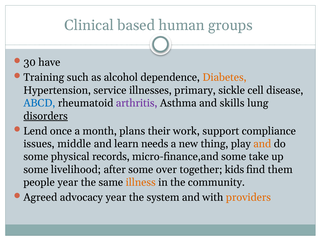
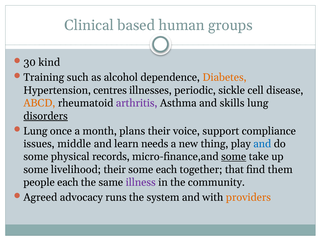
have: have -> kind (49, 62)
service: service -> centres (110, 90)
primary: primary -> periodic (195, 90)
ABCD colour: blue -> orange (39, 103)
Lend: Lend -> Lung (35, 131)
work: work -> voice (186, 131)
and colour: orange -> blue (262, 144)
some underline: none -> present (234, 157)
livelihood after: after -> their (115, 169)
some over: over -> each (166, 169)
kids: kids -> that (234, 169)
people year: year -> each (68, 182)
illness colour: orange -> purple (141, 182)
advocacy year: year -> runs (116, 197)
